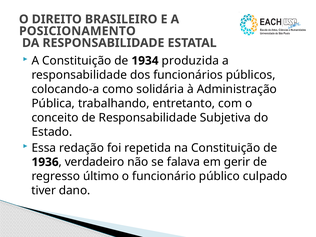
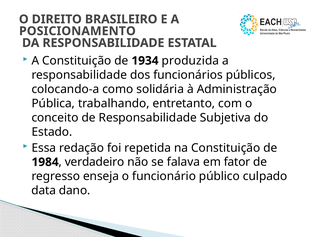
1936: 1936 -> 1984 (45, 162)
gerir: gerir -> fator (237, 162)
último: último -> enseja (101, 176)
tiver: tiver -> data (44, 191)
